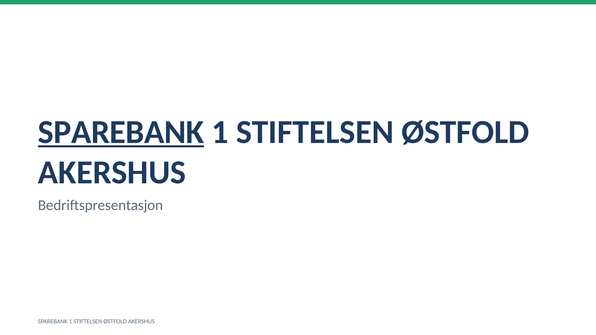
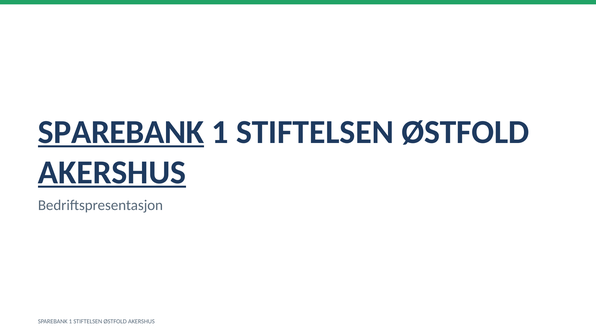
AKERSHUS underline: none -> present (112, 172)
